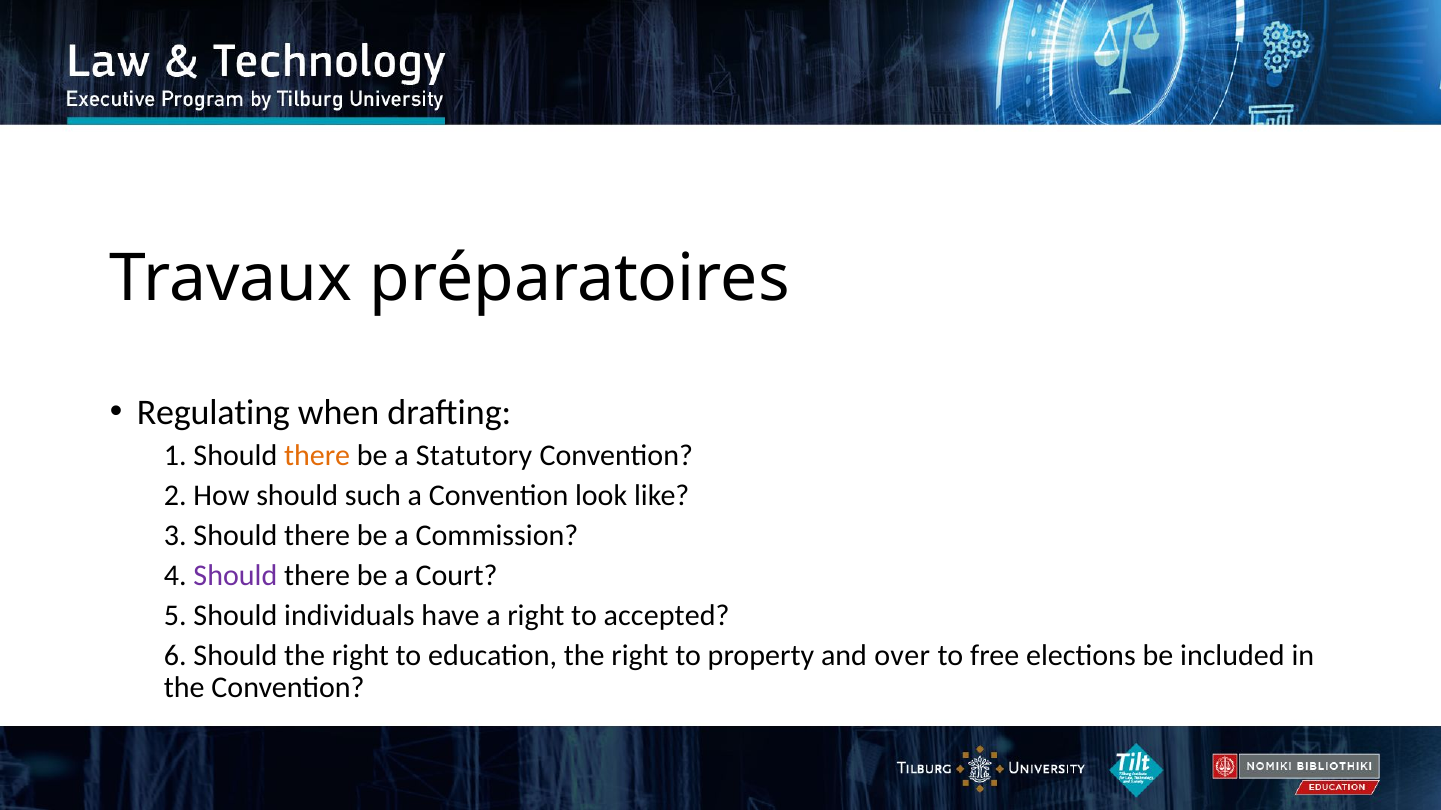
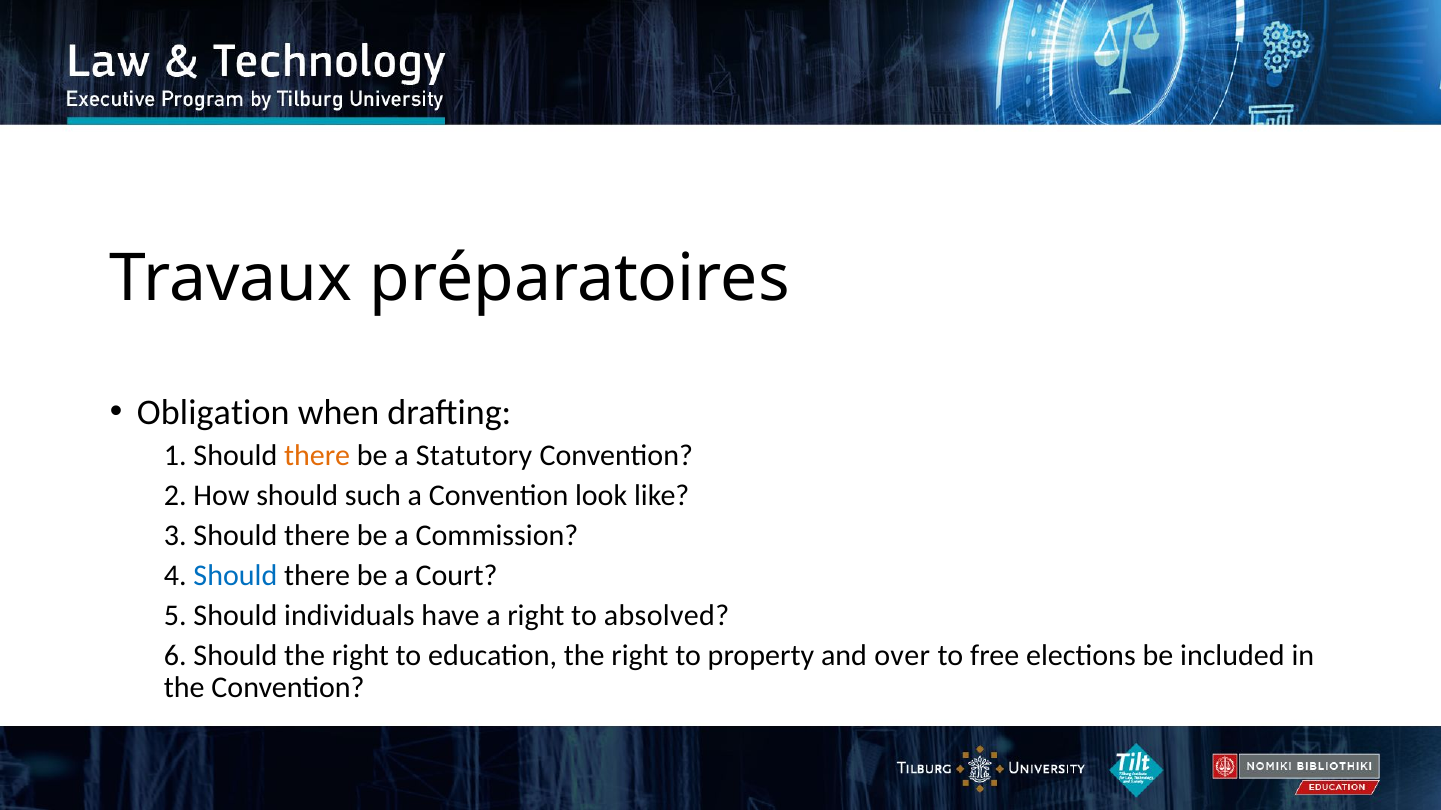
Regulating: Regulating -> Obligation (213, 413)
Should colour: purple -> blue (235, 576)
accepted: accepted -> absolved (667, 616)
